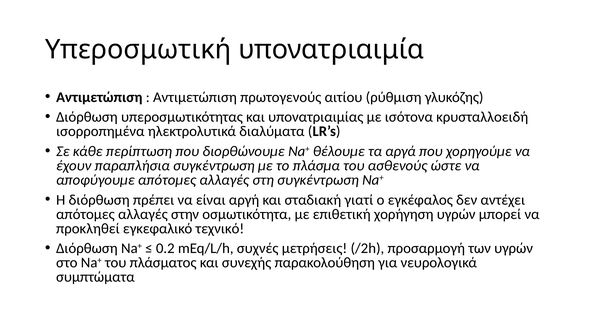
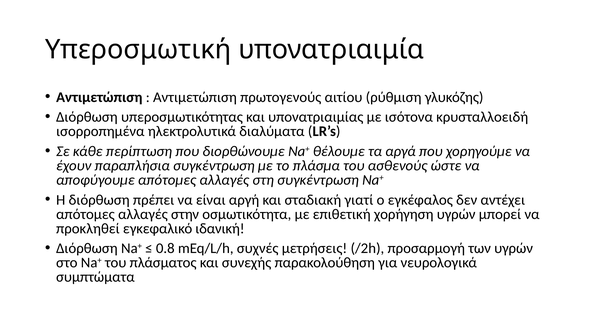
τεχνικό: τεχνικό -> ιδανική (220, 229)
0.2: 0.2 -> 0.8 (165, 249)
